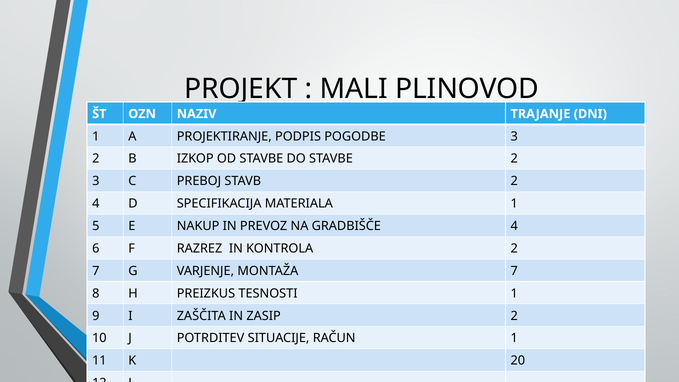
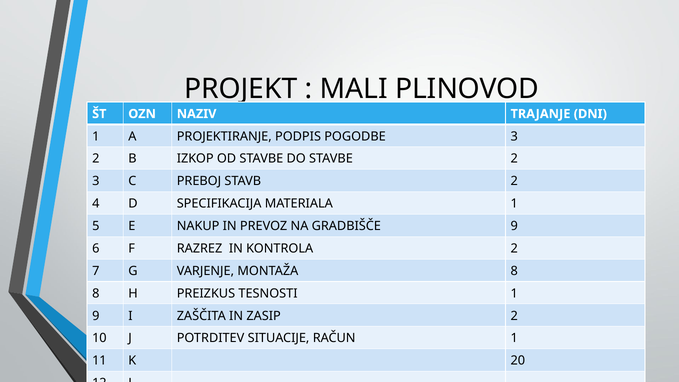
GRADBIŠČE 4: 4 -> 9 (514, 226)
MONTAŽA 7: 7 -> 8 (514, 271)
